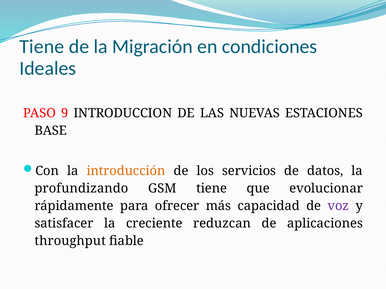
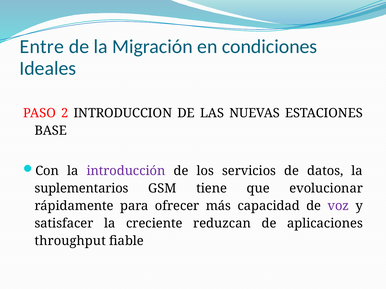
Tiene: Tiene -> Entre (42, 47)
9: 9 -> 2 (65, 113)
introducción colour: orange -> purple (126, 171)
profundizando: profundizando -> suplementarios (82, 189)
